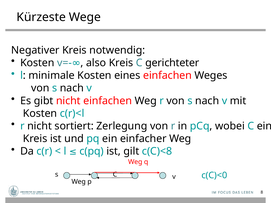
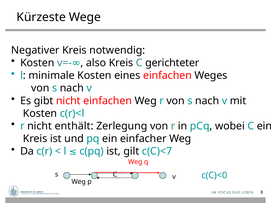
sortiert: sortiert -> enthält (74, 126)
c(C)<8: c(C)<8 -> c(C)<7 (157, 151)
